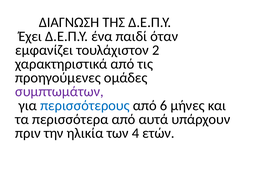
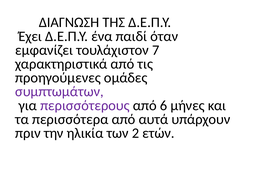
2: 2 -> 7 (156, 50)
περισσότερους colour: blue -> purple (85, 105)
4: 4 -> 2 (136, 133)
